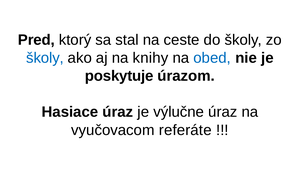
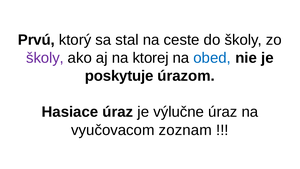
Pred: Pred -> Prvú (36, 40)
školy colour: blue -> purple (45, 58)
knihy: knihy -> ktorej (151, 58)
referáte: referáte -> zoznam (185, 130)
